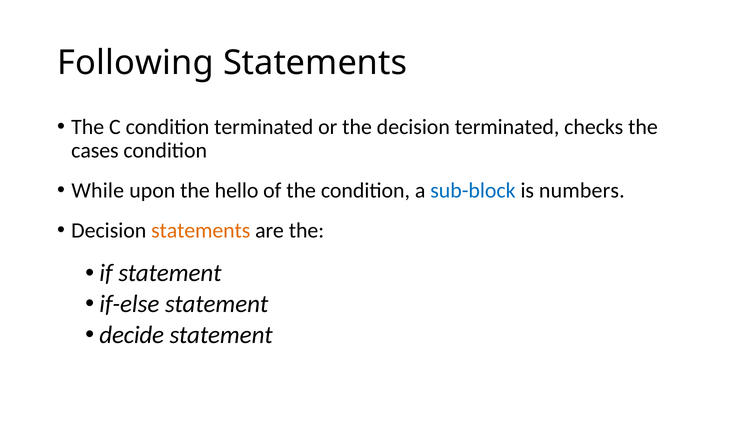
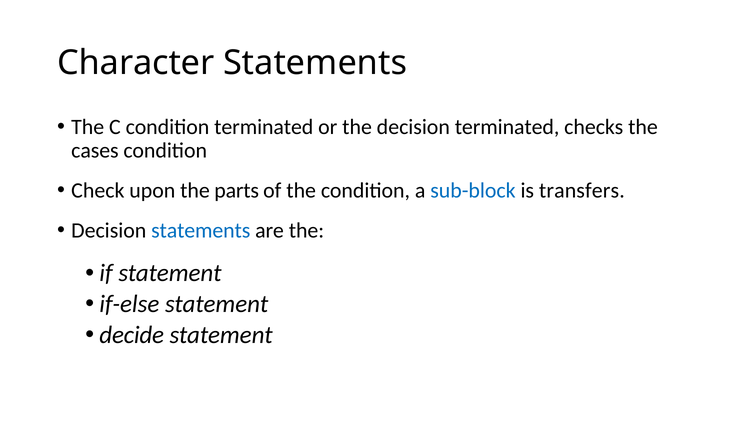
Following: Following -> Character (136, 63)
While: While -> Check (98, 190)
hello: hello -> parts (237, 190)
numbers: numbers -> transfers (582, 190)
statements colour: orange -> blue (201, 230)
